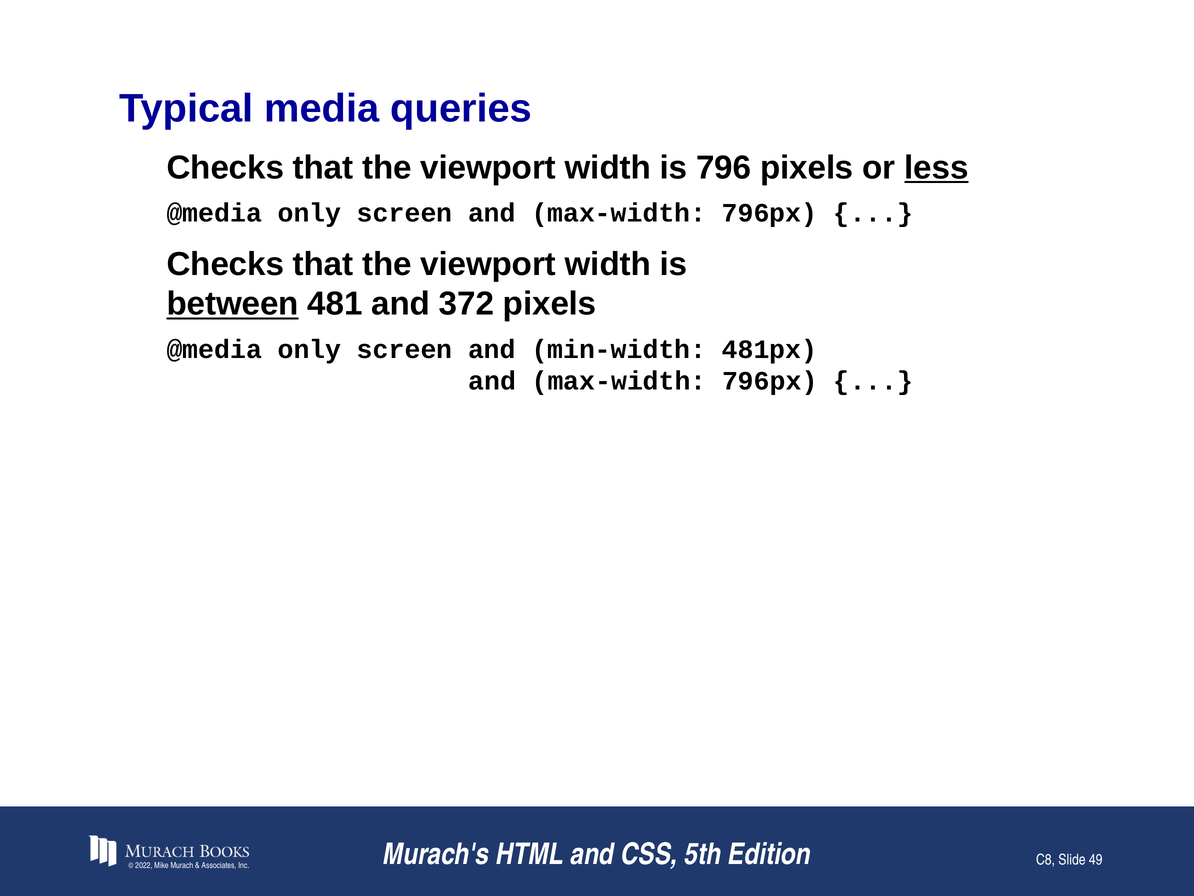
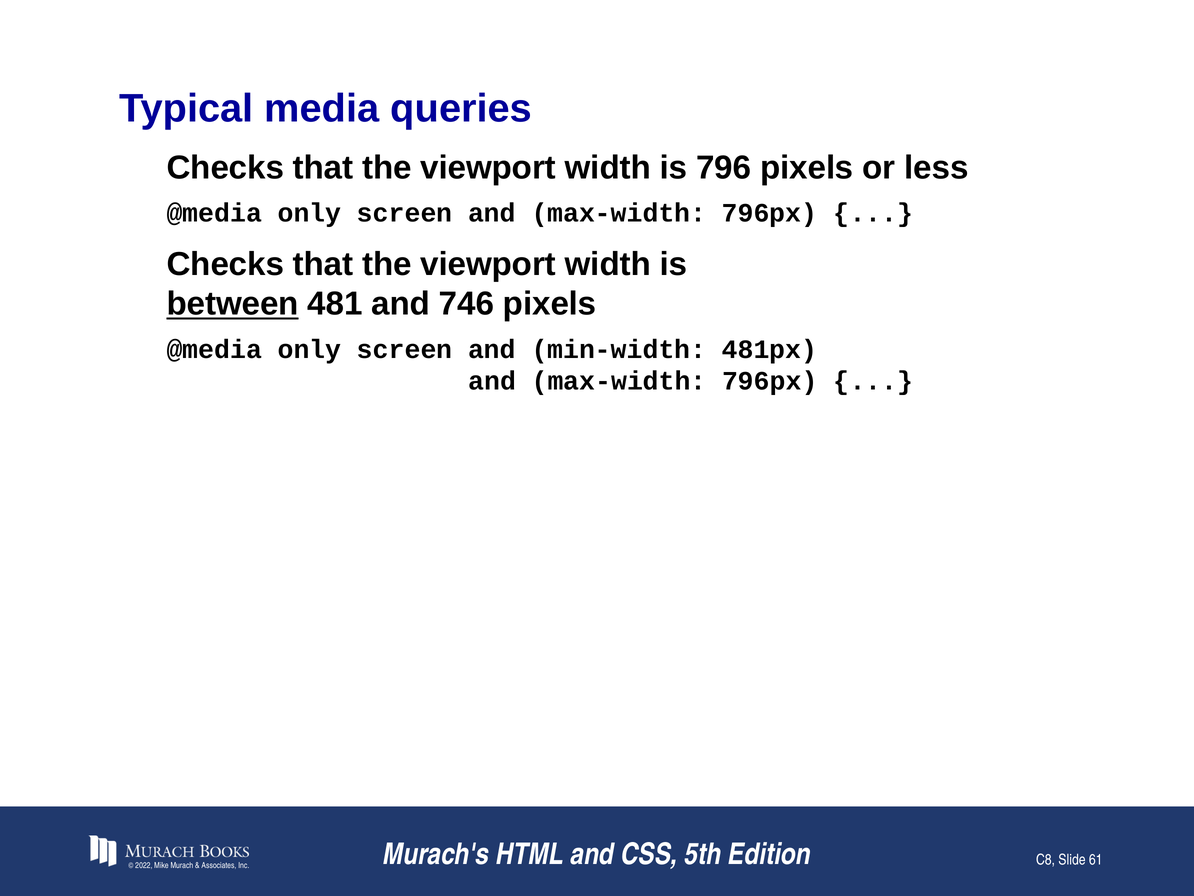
less underline: present -> none (936, 167)
372: 372 -> 746 (467, 304)
49: 49 -> 61 (1096, 859)
